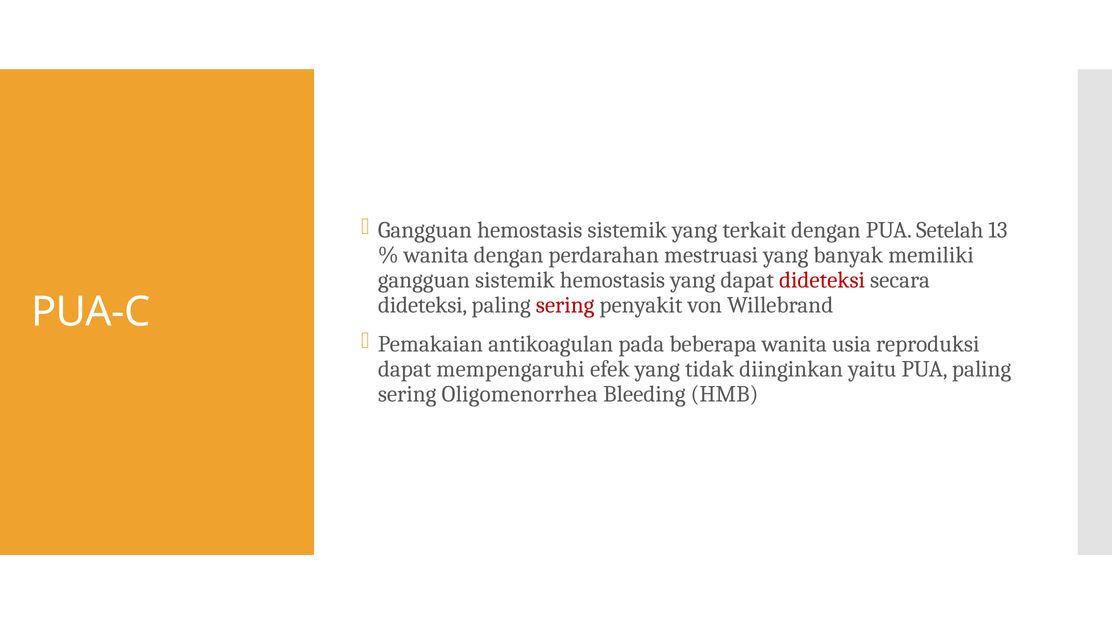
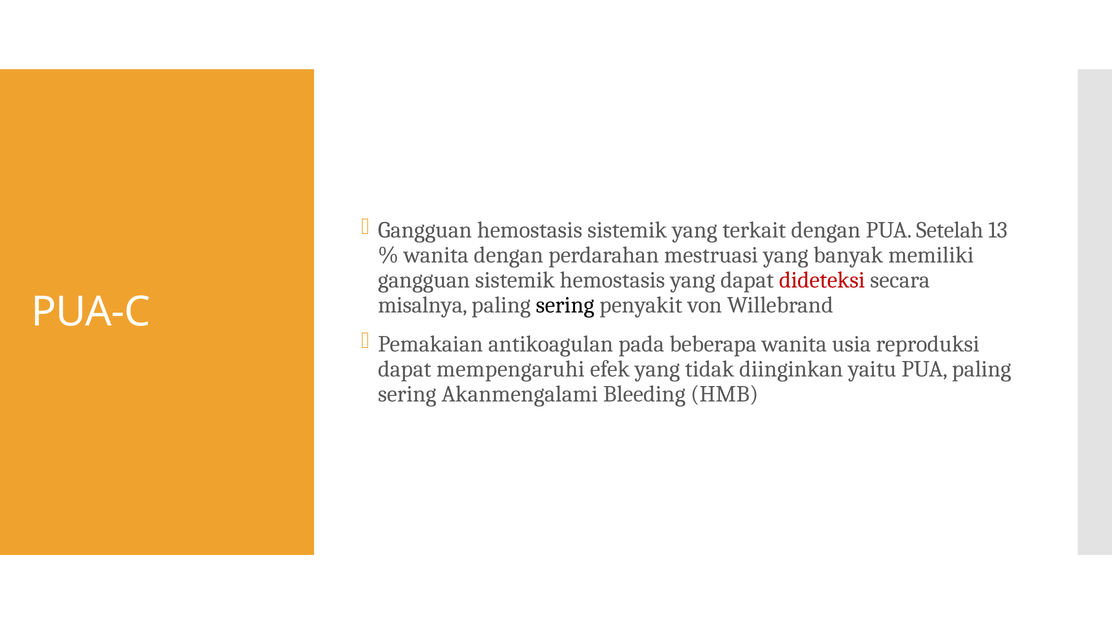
dideteksi: dideteksi -> misalnya (423, 305)
sering colour: red -> black (565, 305)
Oligomenorrhea: Oligomenorrhea -> Akanmengalami (520, 394)
